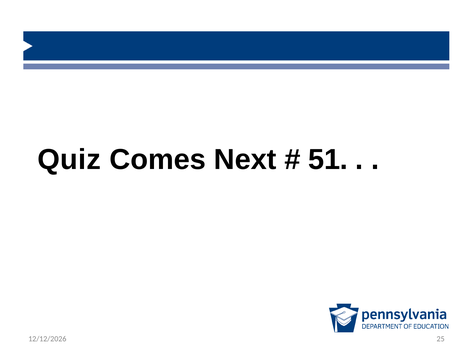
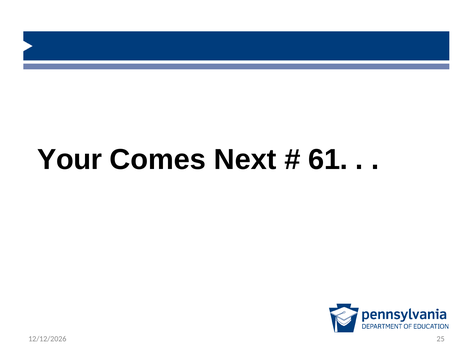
Quiz: Quiz -> Your (70, 160)
51: 51 -> 61 (328, 160)
